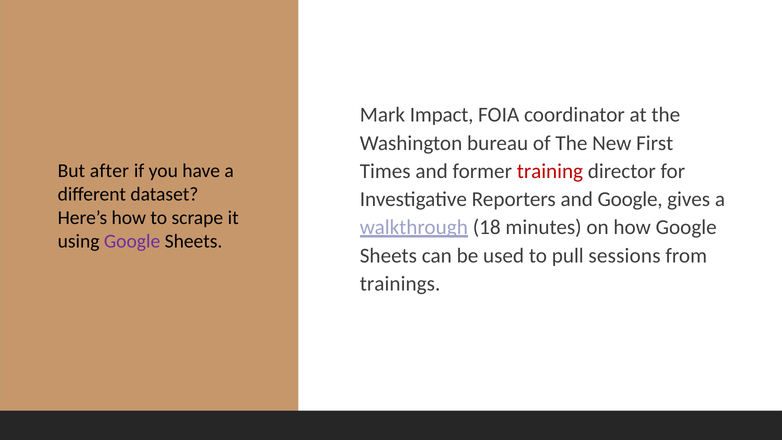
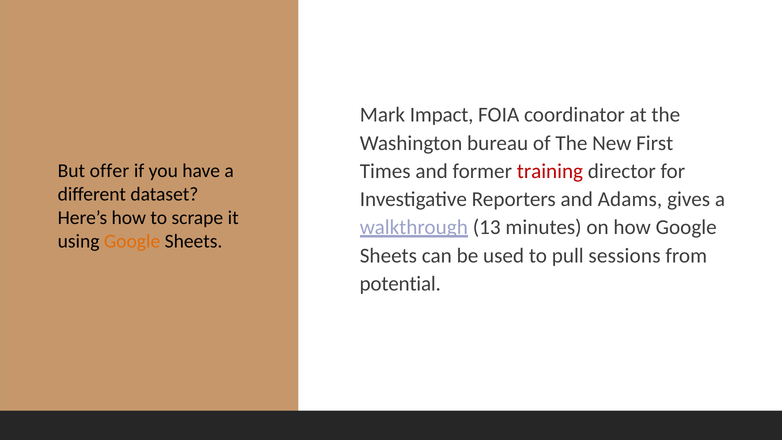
after: after -> offer (109, 171)
and Google: Google -> Adams (630, 199)
18: 18 -> 13 (487, 227)
Google colour: purple -> orange (132, 241)
trainings: trainings -> potential (400, 284)
